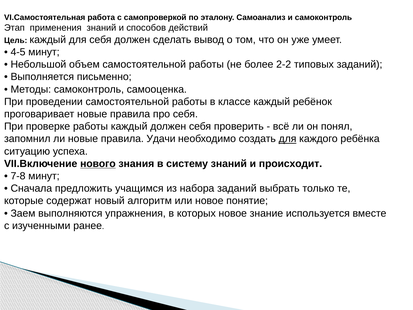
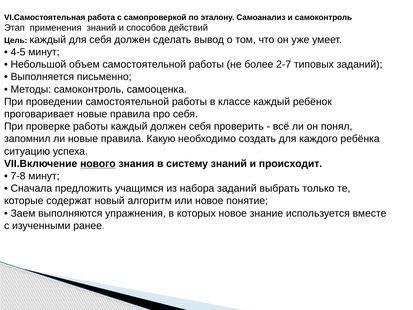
2-2: 2-2 -> 2-7 (284, 64)
Удачи: Удачи -> Какую (161, 139)
для underline: present -> none (288, 139)
